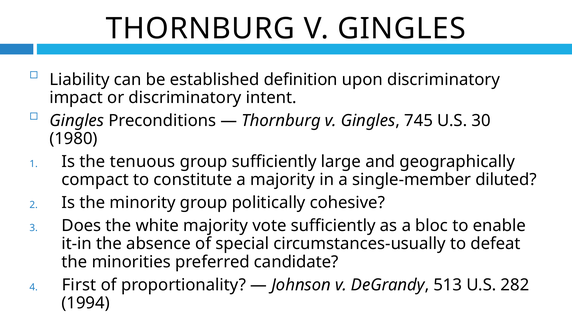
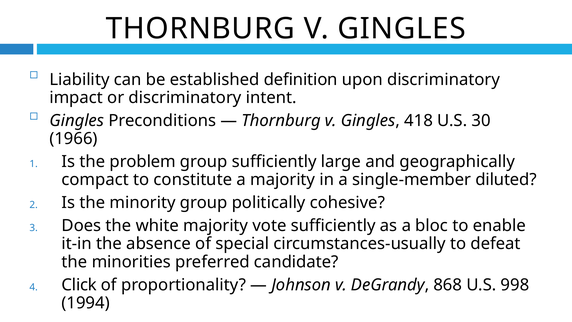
745: 745 -> 418 (419, 121)
1980: 1980 -> 1966 (74, 139)
tenuous: tenuous -> problem (143, 162)
First: First -> Click (79, 285)
513: 513 -> 868 (448, 285)
282: 282 -> 998 (515, 285)
